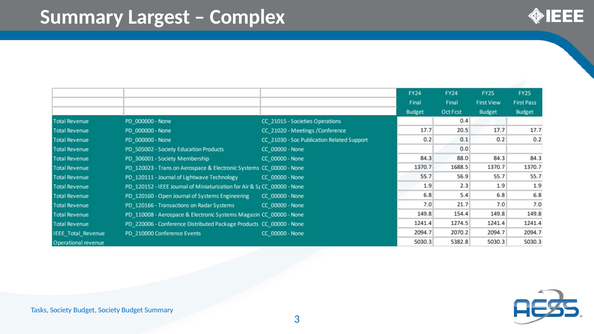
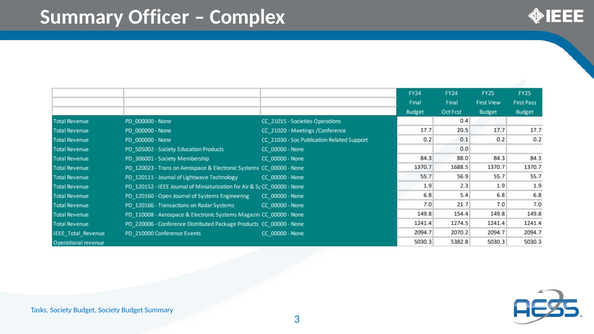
Largest: Largest -> Officer (159, 17)
